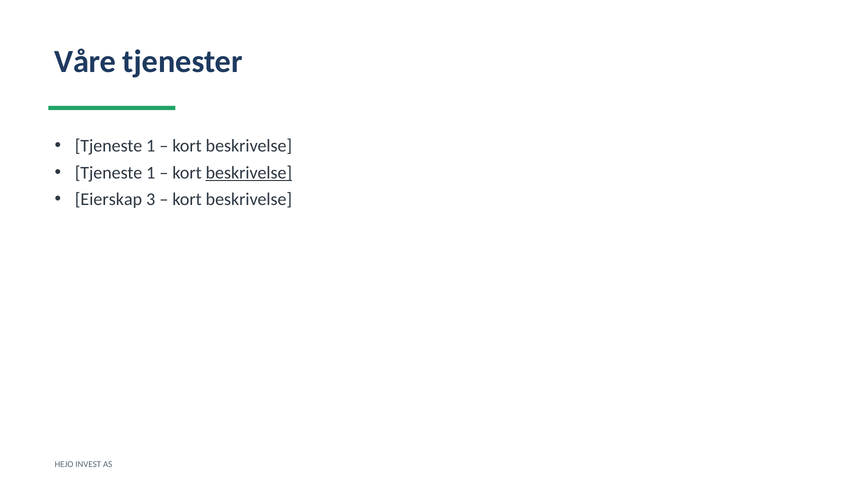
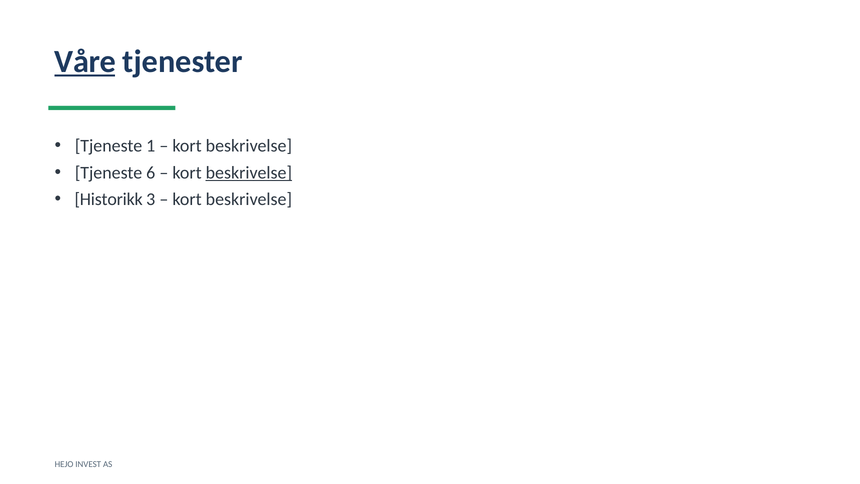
Våre underline: none -> present (85, 61)
1: 1 -> 6 (151, 173)
Eierskap: Eierskap -> Historikk (109, 199)
